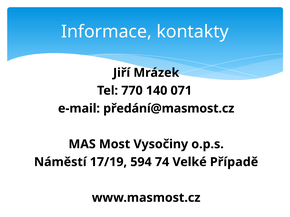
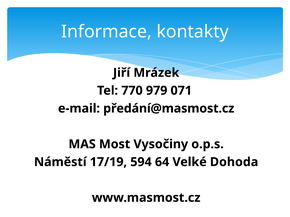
140: 140 -> 979 (157, 91)
74: 74 -> 64 (162, 162)
Případě: Případě -> Dohoda (234, 162)
